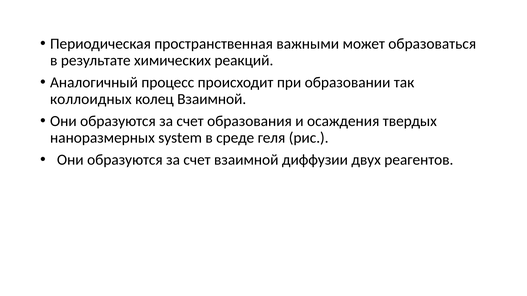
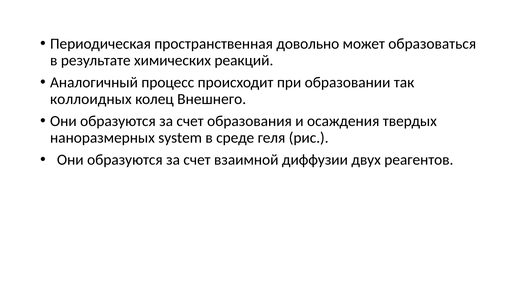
важными: важными -> довольно (308, 44)
колец Взаимной: Взаимной -> Внешнего (212, 99)
